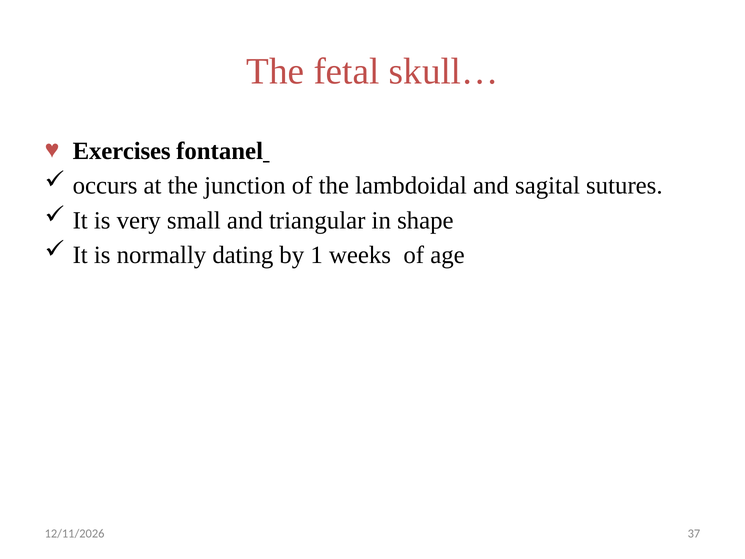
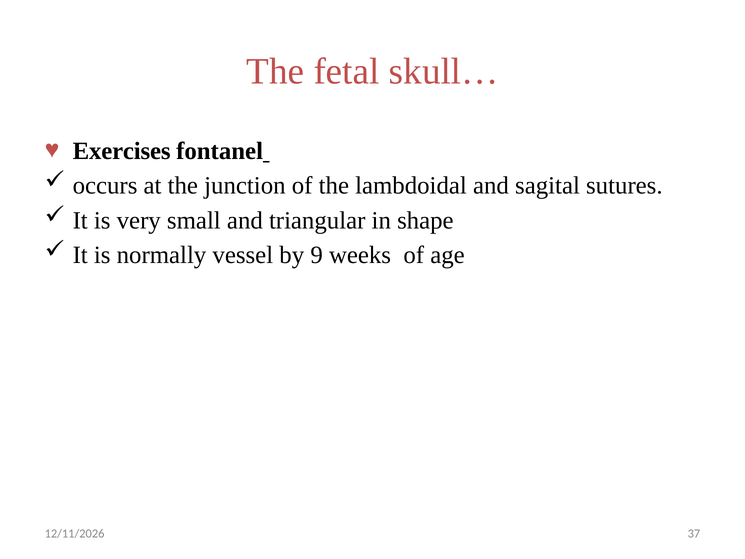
dating: dating -> vessel (243, 255)
1: 1 -> 9 (317, 255)
